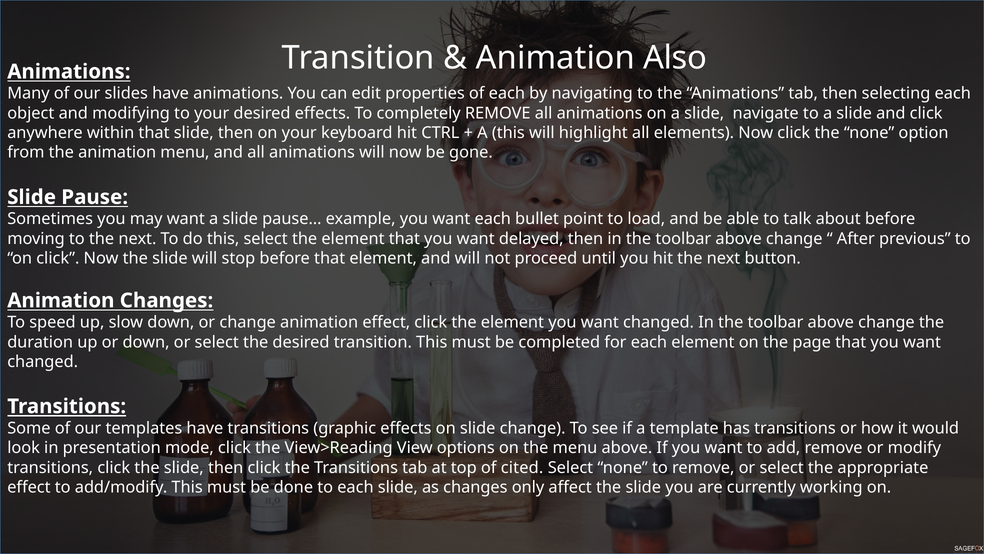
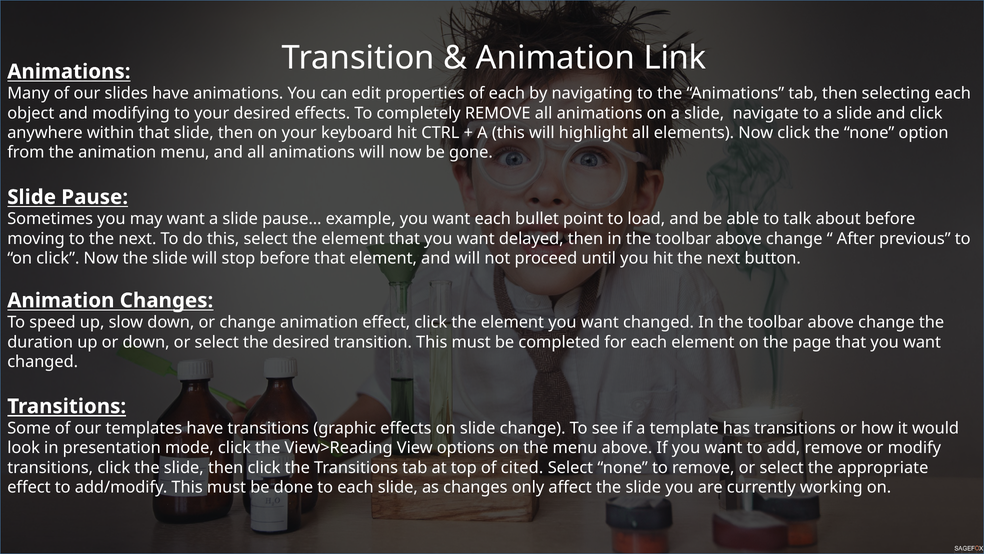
Also: Also -> Link (675, 58)
